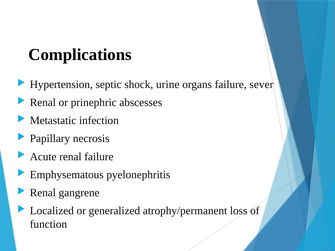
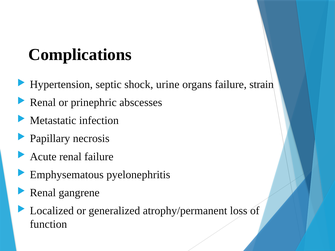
sever: sever -> strain (262, 85)
